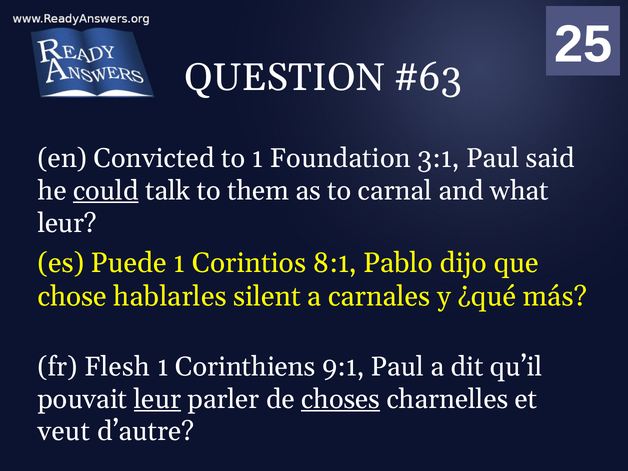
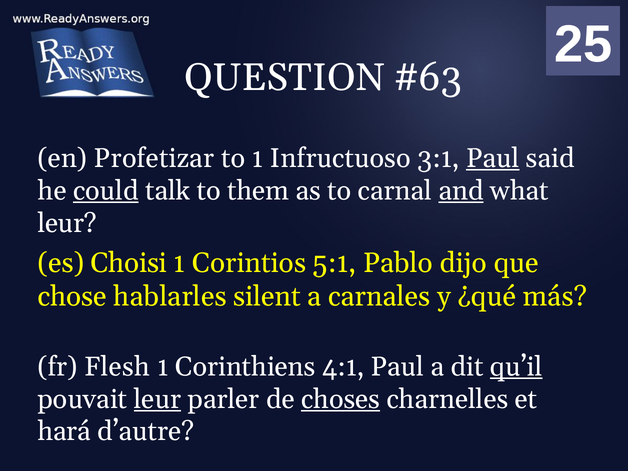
Convicted: Convicted -> Profetizar (154, 158)
Foundation: Foundation -> Infructuoso (340, 158)
Paul underline: none -> present (493, 158)
and underline: none -> present (461, 191)
Puede: Puede -> Choisi (129, 263)
8:1: 8:1 -> 5:1 (335, 263)
9:1: 9:1 -> 4:1 (343, 367)
qu’il underline: none -> present (516, 367)
veut: veut -> hará (64, 432)
